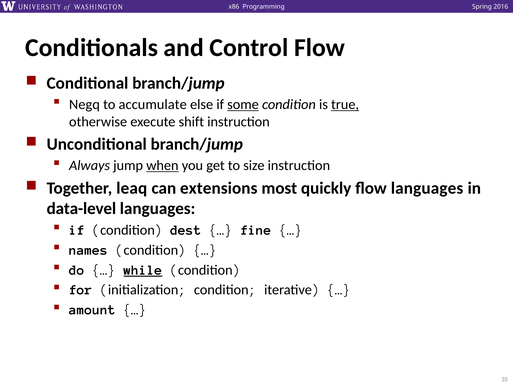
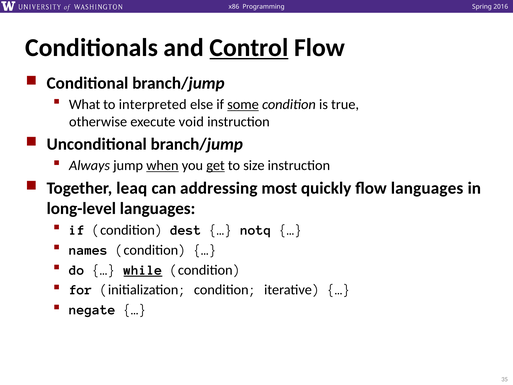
Control underline: none -> present (249, 48)
Negq: Negq -> What (85, 104)
accumulate: accumulate -> interpreted (153, 104)
true underline: present -> none (345, 104)
shift: shift -> void (191, 122)
get underline: none -> present (216, 165)
extensions: extensions -> addressing (219, 188)
data-level: data-level -> long-level (81, 208)
fine: fine -> notq (256, 230)
amount: amount -> negate (92, 310)
